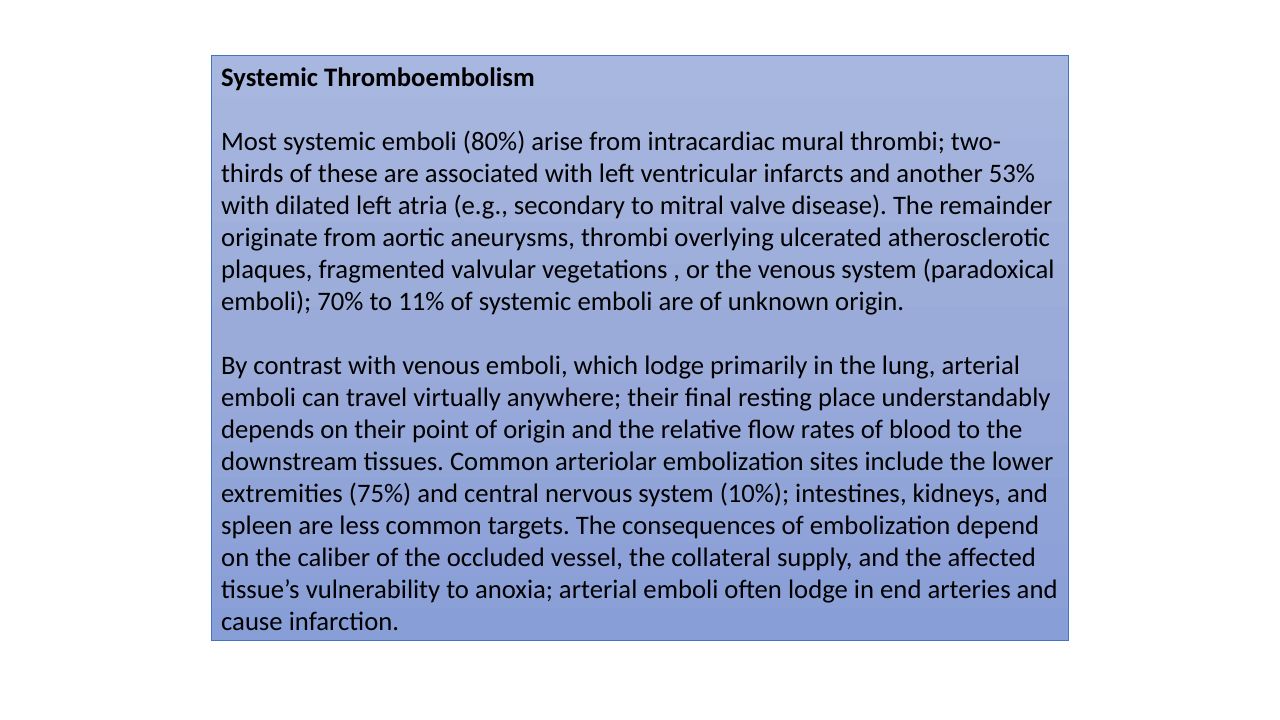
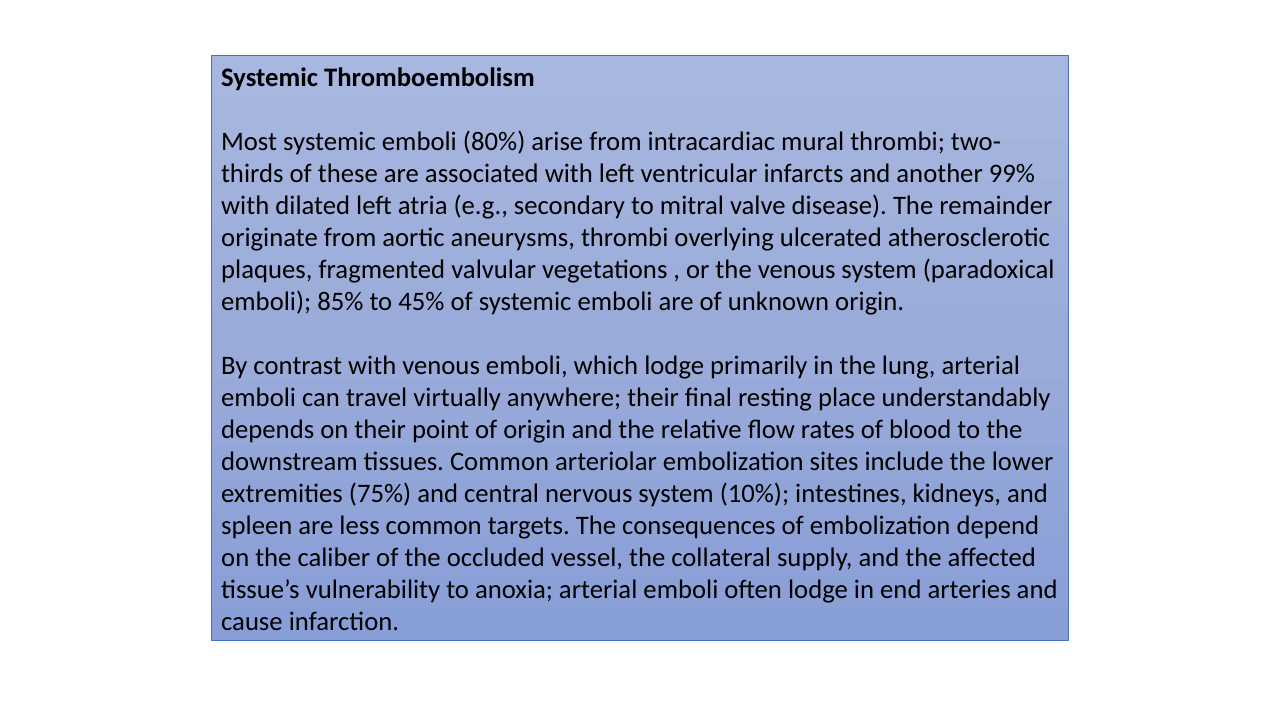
53%: 53% -> 99% (1012, 174)
70%: 70% -> 85% (340, 302)
11%: 11% -> 45% (421, 302)
